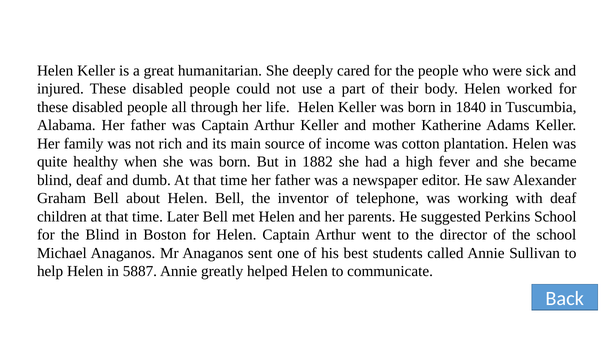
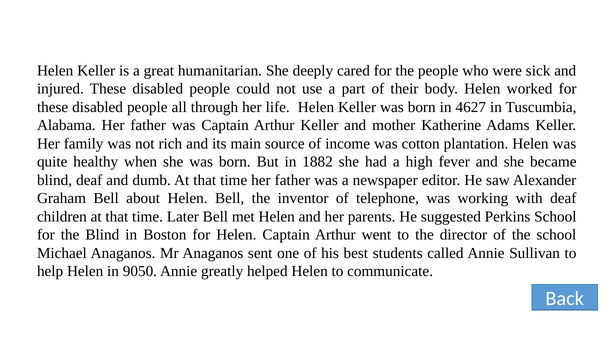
1840: 1840 -> 4627 (471, 107)
5887: 5887 -> 9050 (140, 272)
